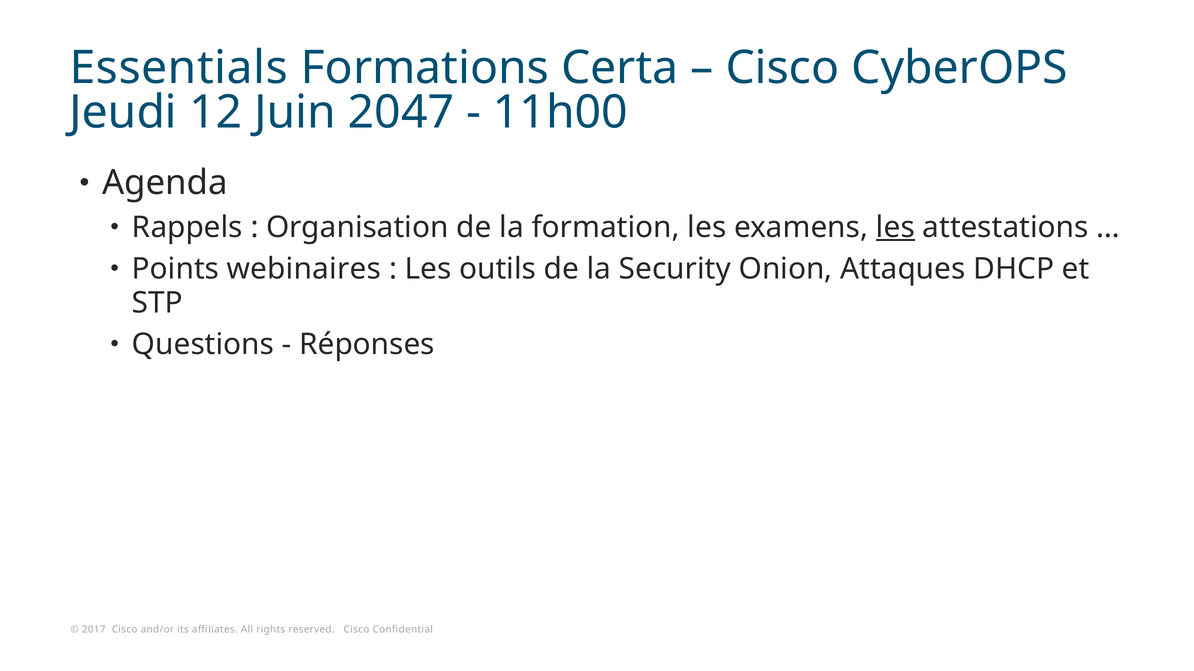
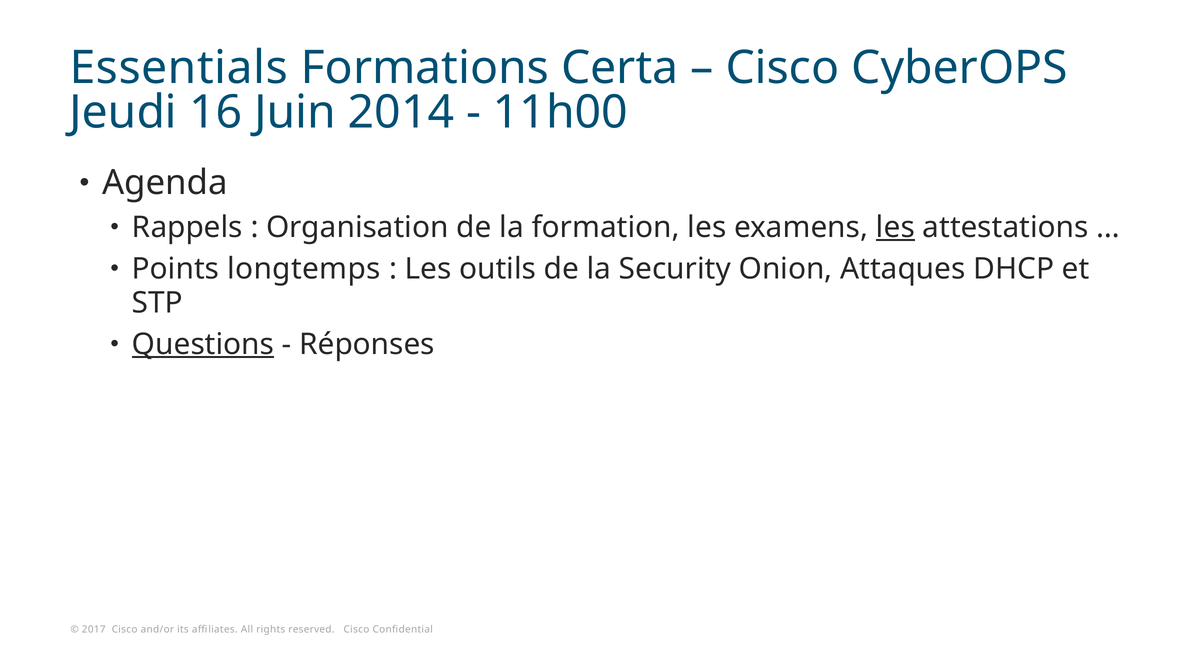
12: 12 -> 16 (216, 113)
2047: 2047 -> 2014 (401, 113)
webinaires: webinaires -> longtemps (304, 269)
Questions underline: none -> present (203, 344)
